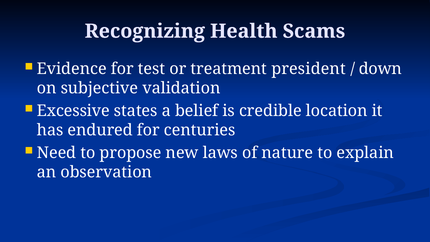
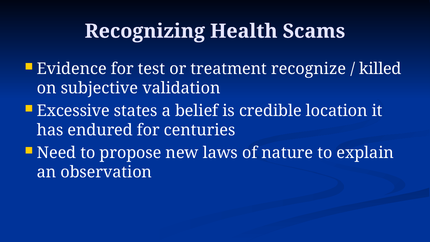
president: president -> recognize (309, 69)
down: down -> killed (380, 69)
